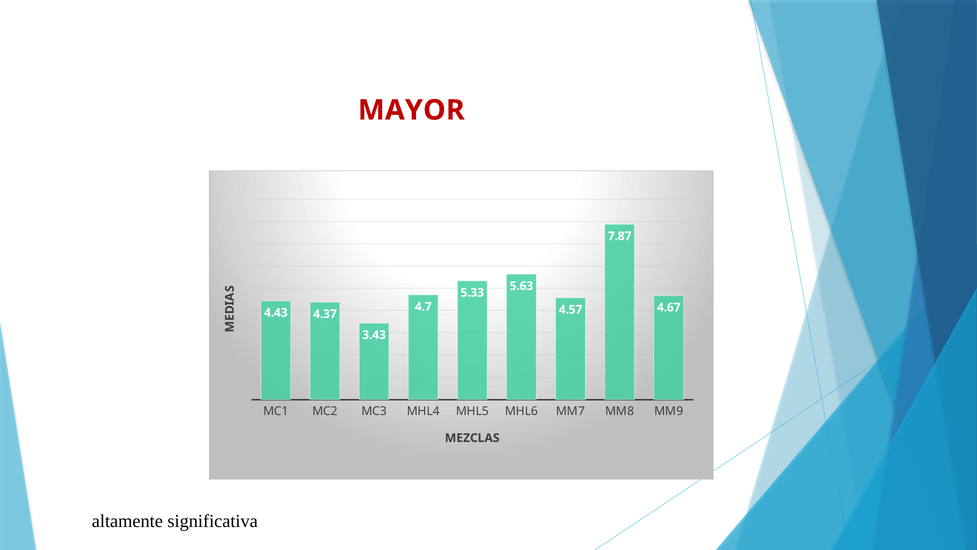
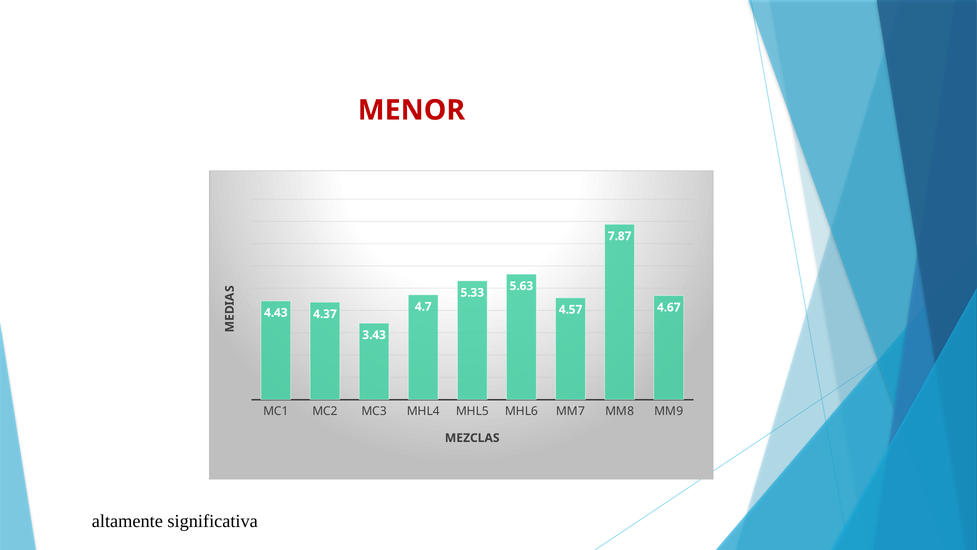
MAYOR: MAYOR -> MENOR (411, 110)
